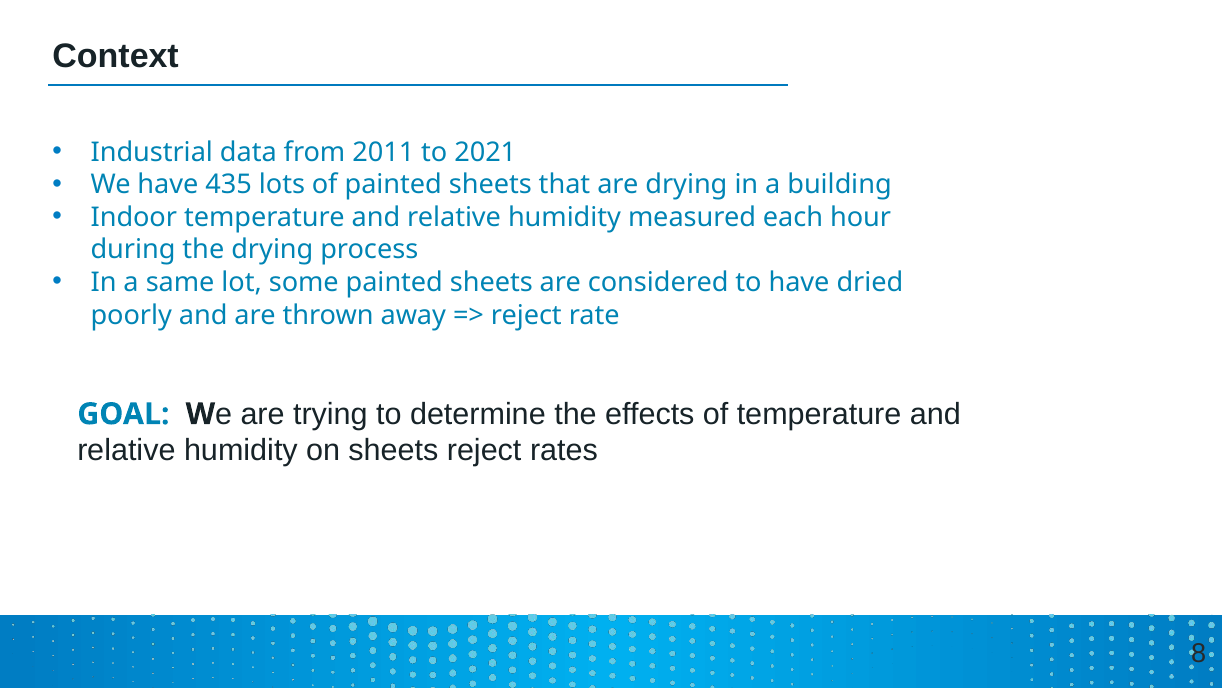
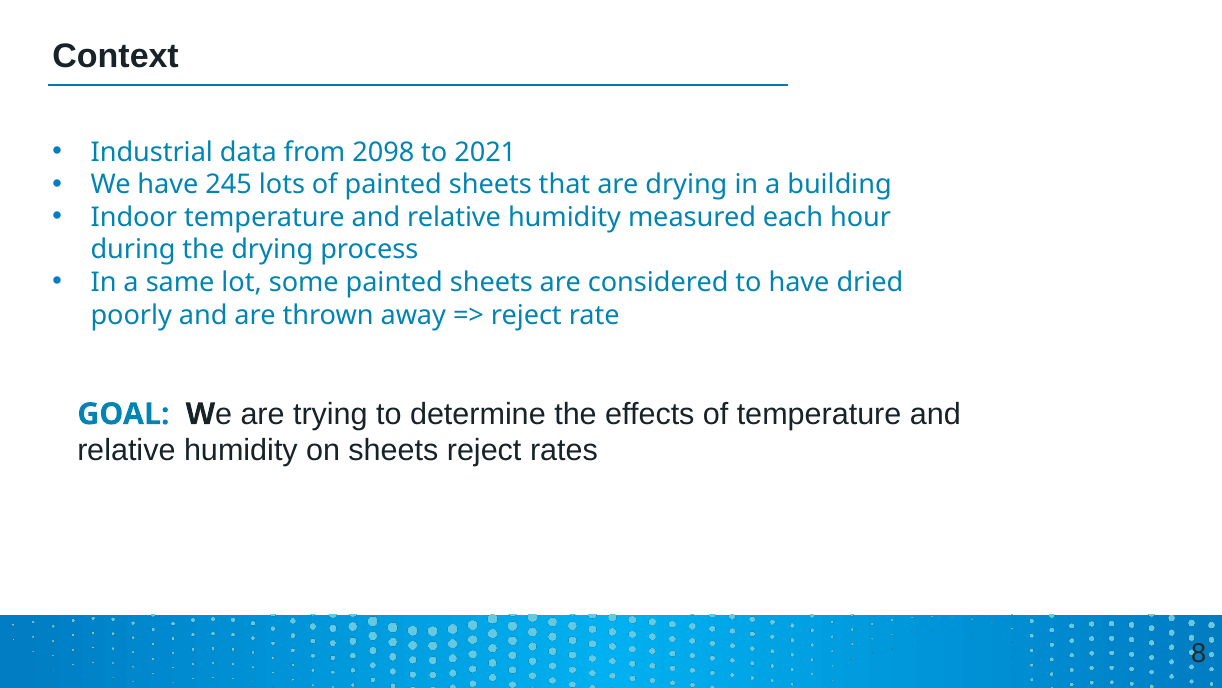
2011: 2011 -> 2098 (383, 152)
435: 435 -> 245 (229, 184)
